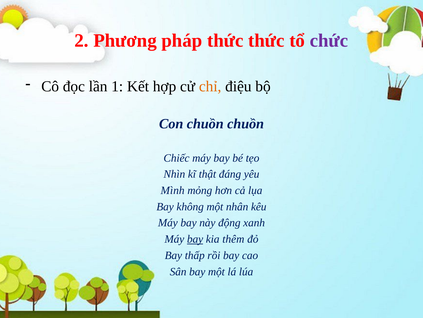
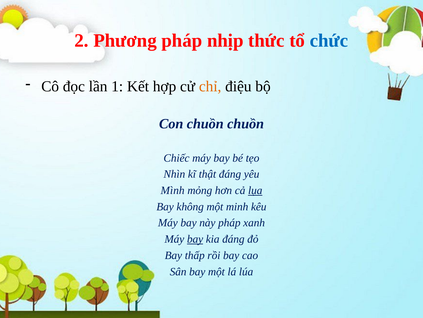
pháp thức: thức -> nhịp (225, 40)
chức colour: purple -> blue (329, 40)
lụa underline: none -> present (255, 190)
nhân: nhân -> minh (237, 206)
này động: động -> pháp (229, 222)
kia thêm: thêm -> đáng (233, 239)
